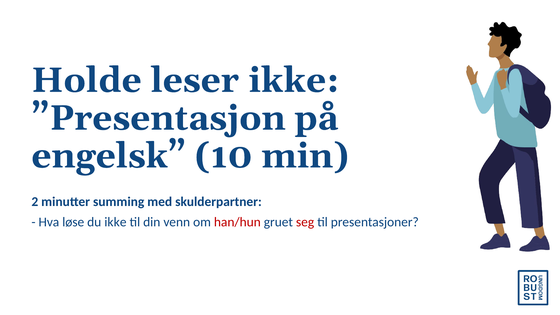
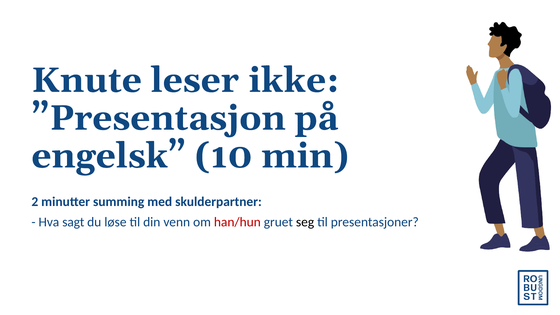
Holde: Holde -> Knute (87, 80)
løse: løse -> sagt (73, 222)
du ikke: ikke -> løse (115, 222)
seg colour: red -> black (305, 222)
